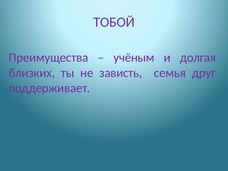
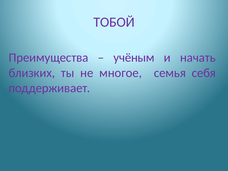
долгая: долгая -> начать (198, 58)
зависть: зависть -> многое (121, 73)
друг: друг -> себя (204, 73)
